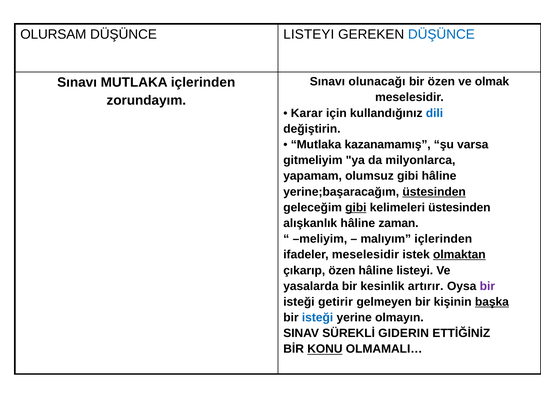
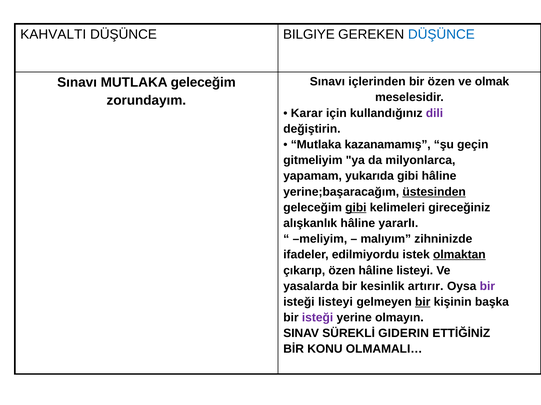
OLURSAM: OLURSAM -> KAHVALTI (53, 34)
DÜŞÜNCE LISTEYI: LISTEYI -> BILGIYE (309, 34)
olunacağı: olunacağı -> içlerinden (377, 82)
MUTLAKA içlerinden: içlerinden -> geleceğim (203, 83)
dili colour: blue -> purple (434, 113)
varsa: varsa -> geçin (473, 145)
olumsuz: olumsuz -> yukarıda (370, 176)
kelimeleri üstesinden: üstesinden -> gireceğiniz (459, 208)
zaman: zaman -> yararlı (398, 224)
malıyım içlerinden: içlerinden -> zihninizde (443, 239)
ifadeler meselesidir: meselesidir -> edilmiyordu (366, 255)
isteği getirir: getirir -> listeyi (335, 302)
bir underline: none -> present (423, 302)
başka underline: present -> none (492, 302)
isteği colour: blue -> purple (318, 318)
KONU underline: present -> none (325, 350)
